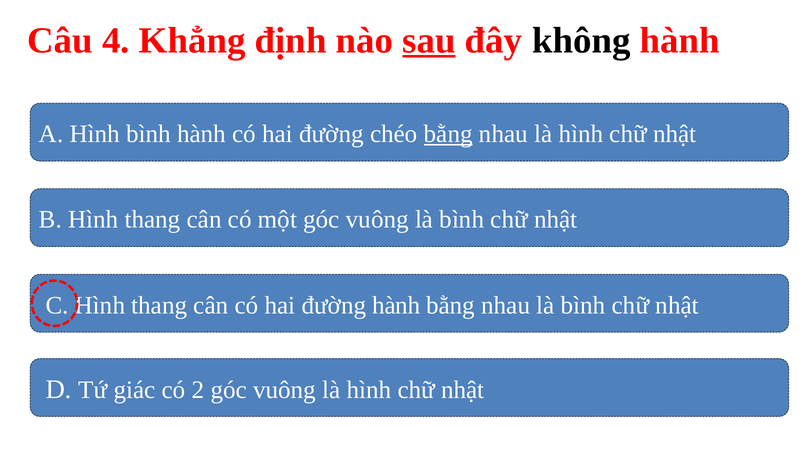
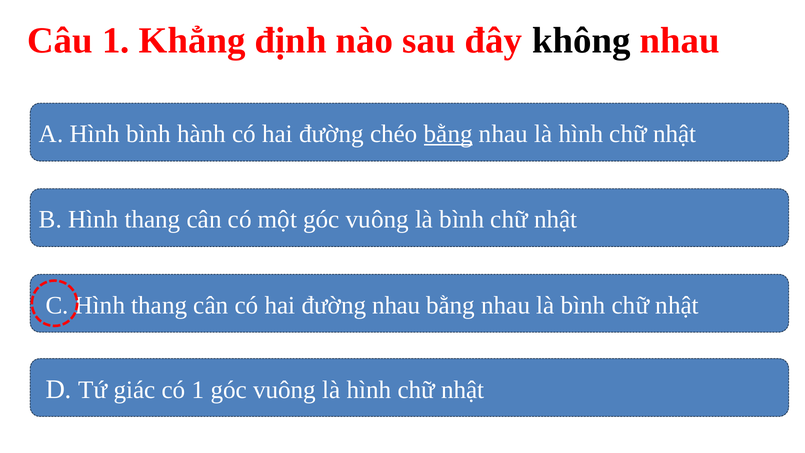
Câu 4: 4 -> 1 (116, 40)
sau underline: present -> none (429, 40)
không hành: hành -> nhau (680, 40)
đường hành: hành -> nhau (396, 306)
có 2: 2 -> 1 (198, 390)
